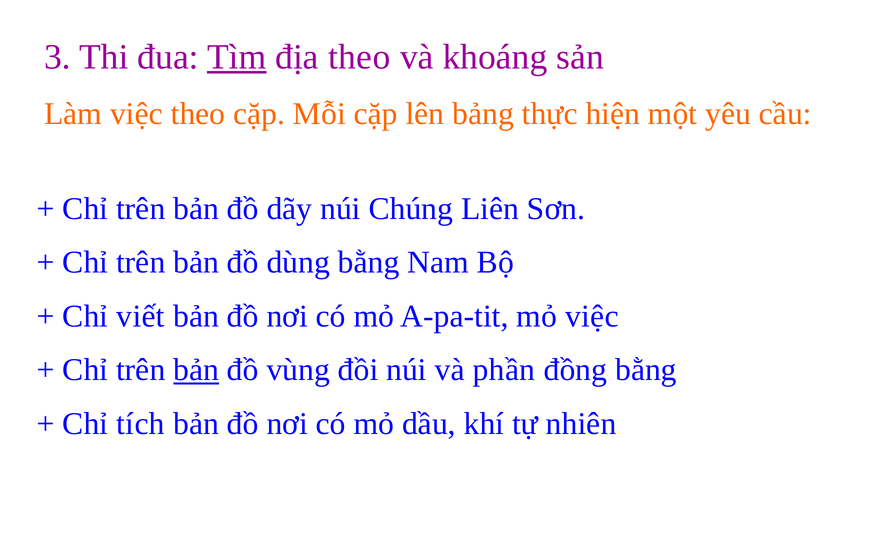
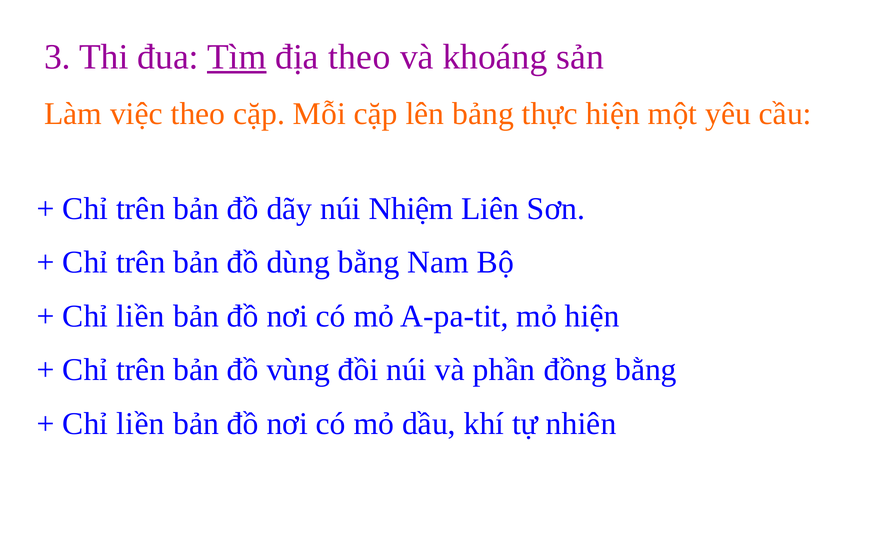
Chúng: Chúng -> Nhiệm (411, 209)
viết: viết -> liền (141, 317)
mỏ việc: việc -> hiện (592, 317)
bản underline: present -> none (196, 370)
tích: tích -> liền (141, 424)
